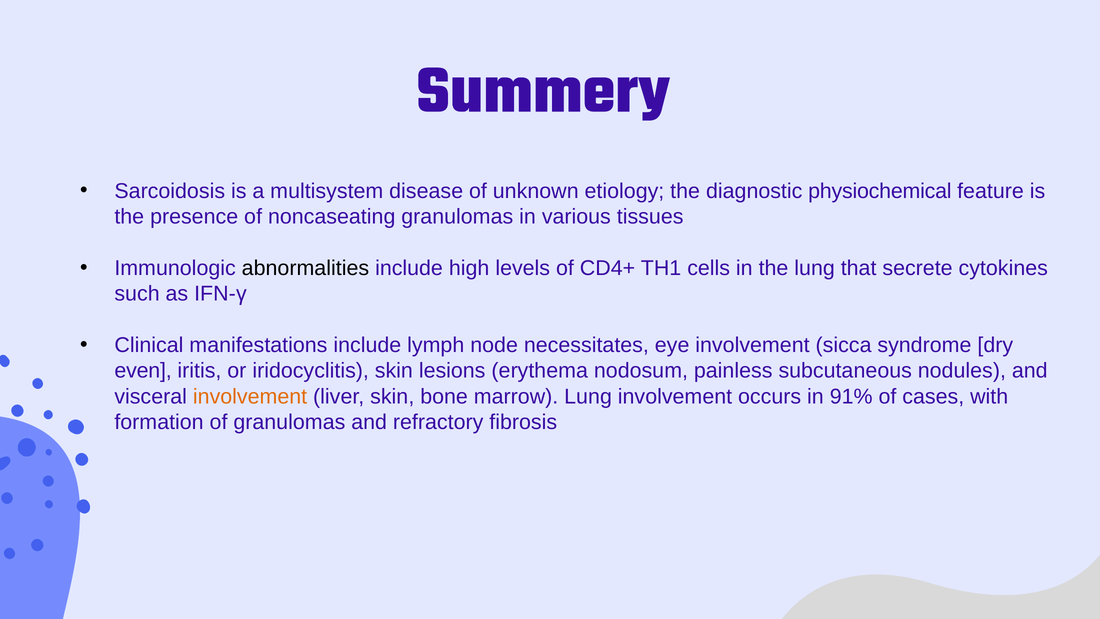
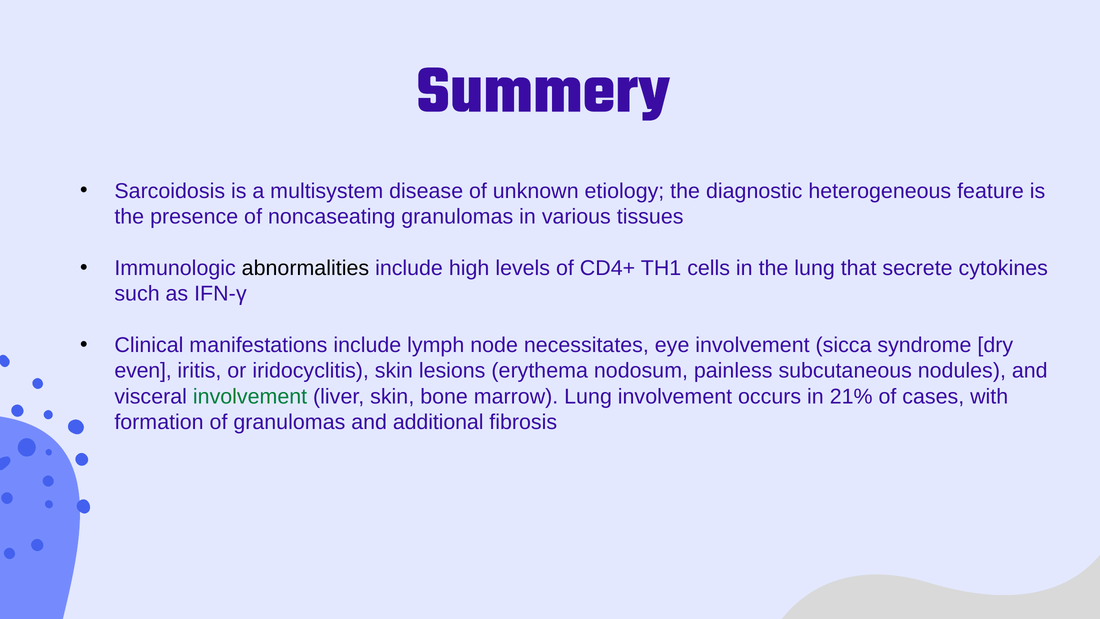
physiochemical: physiochemical -> heterogeneous (880, 191)
involvement colour: orange -> green (250, 396)
91%: 91% -> 21% (851, 396)
refractory: refractory -> additional (438, 422)
